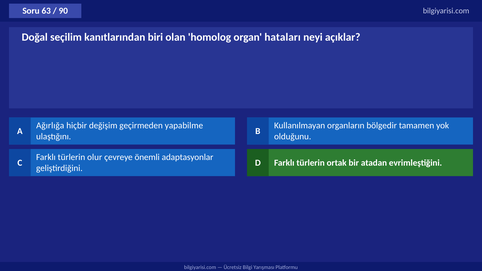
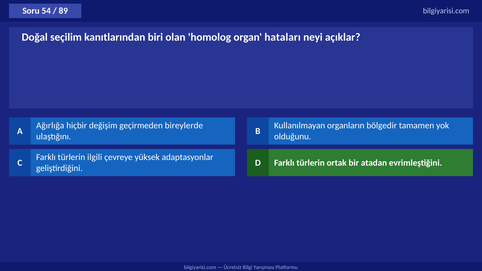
63: 63 -> 54 (46, 11)
90: 90 -> 89 (63, 11)
yapabilme: yapabilme -> bireylerde (184, 126)
olur: olur -> ilgili (95, 157)
önemli: önemli -> yüksek (147, 157)
